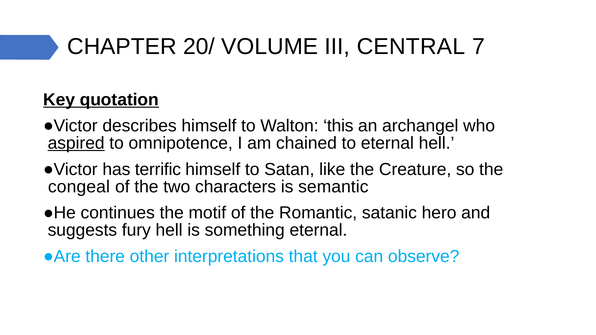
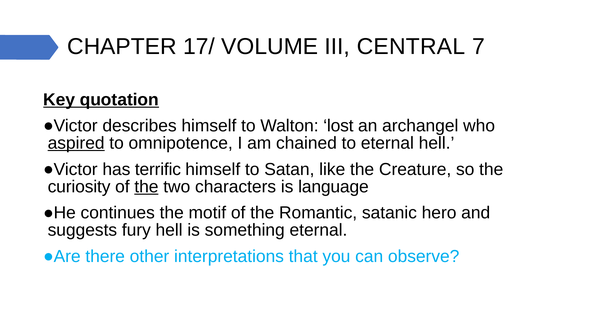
20/: 20/ -> 17/ (199, 47)
this: this -> lost (338, 126)
congeal: congeal -> curiosity (79, 187)
the underline: none -> present (146, 187)
semantic: semantic -> language (333, 187)
